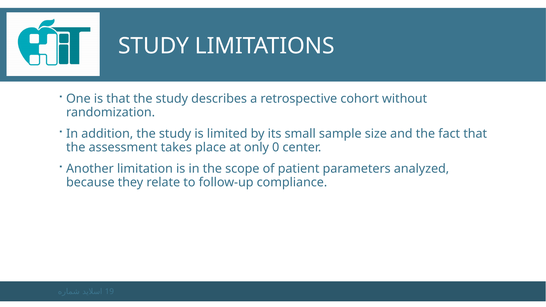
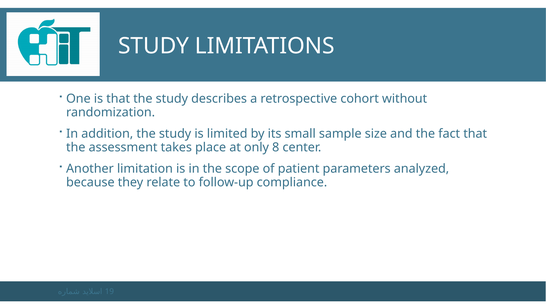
0: 0 -> 8 (276, 147)
